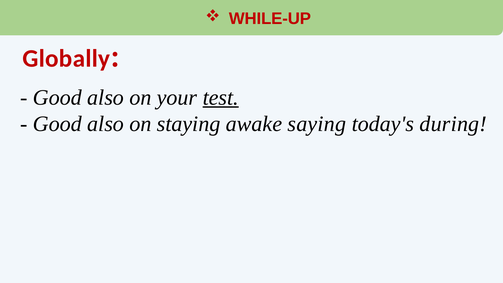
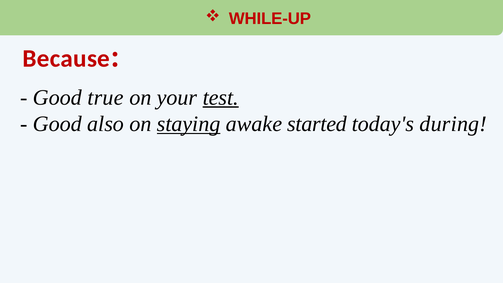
Globally: Globally -> Because (66, 59)
also: also -> true (105, 98)
staying underline: none -> present (189, 124)
saying: saying -> started (317, 124)
